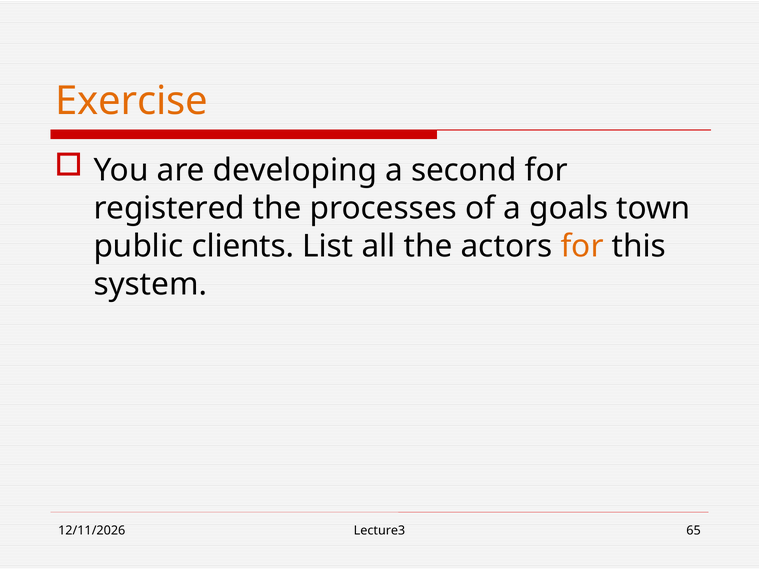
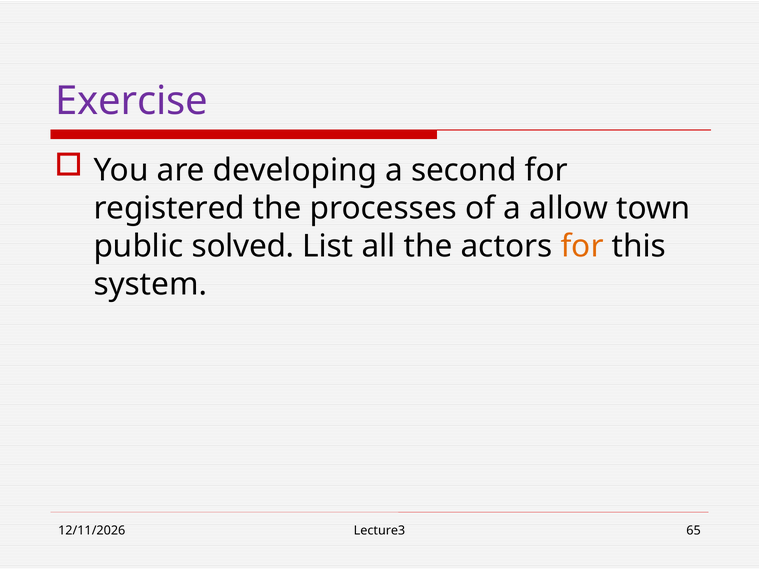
Exercise colour: orange -> purple (132, 101)
goals: goals -> allow (569, 208)
clients: clients -> solved (243, 246)
